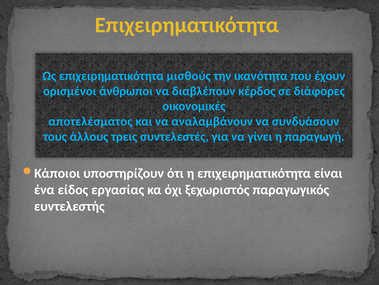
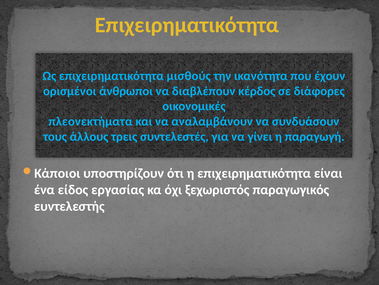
αποτελέσματος: αποτελέσματος -> πλεονεκτήματα (90, 121)
